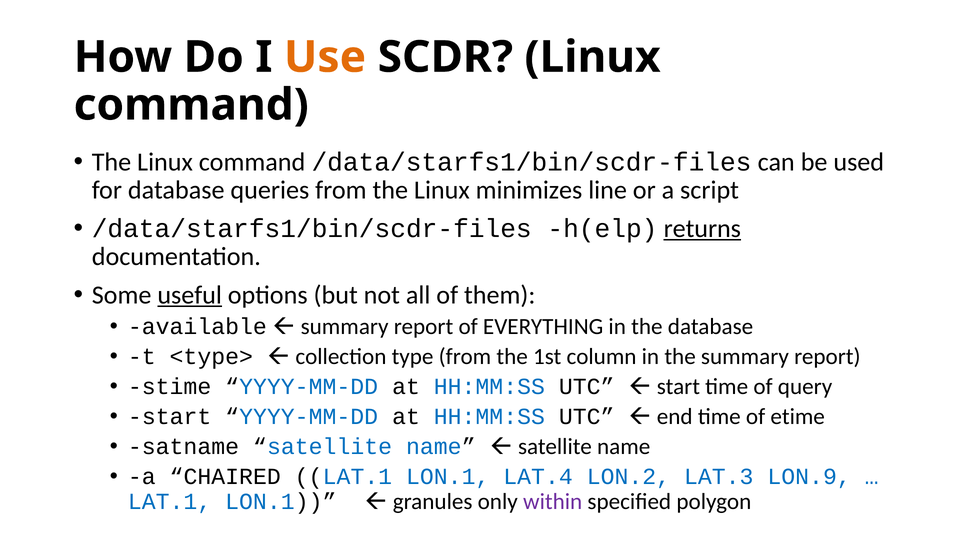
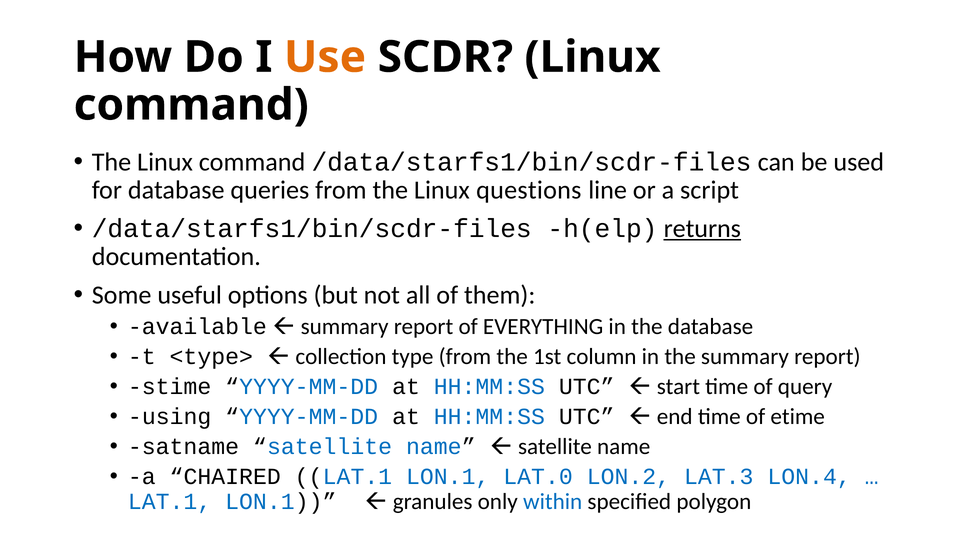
minimizes: minimizes -> questions (529, 190)
useful underline: present -> none (190, 295)
start: start -> using (170, 417)
LAT.4: LAT.4 -> LAT.0 (538, 477)
LON.9: LON.9 -> LON.4 (809, 477)
within colour: purple -> blue (553, 502)
